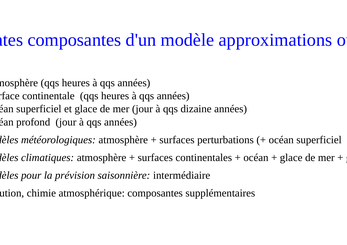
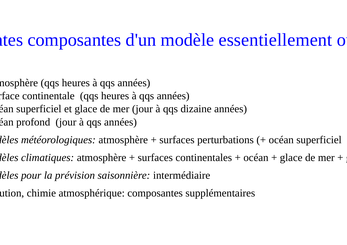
approximations: approximations -> essentiellement (275, 40)
